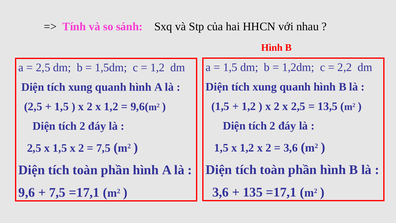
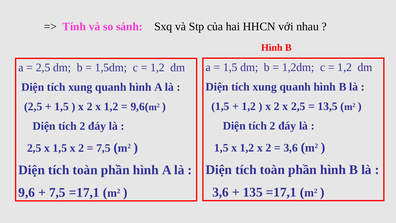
2,2: 2,2 -> 1,2 (345, 67)
